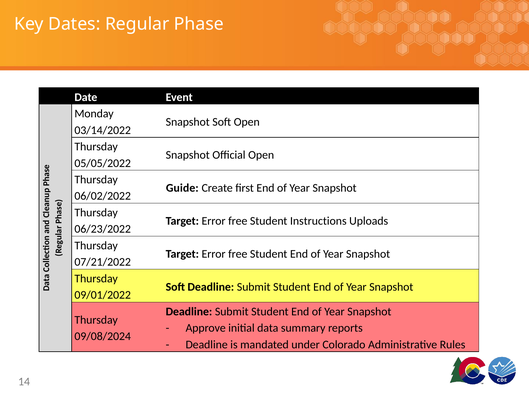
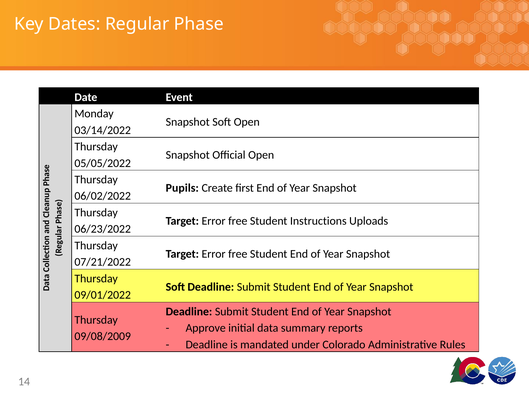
Guide: Guide -> Pupils (182, 188)
09/08/2024: 09/08/2024 -> 09/08/2009 (103, 337)
